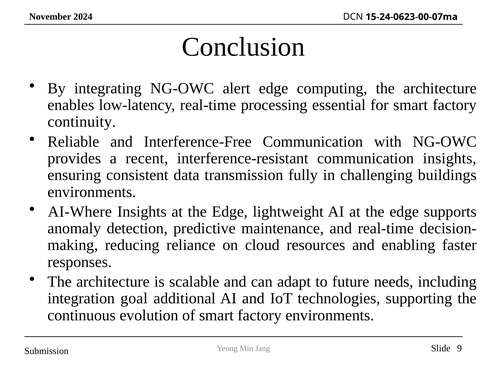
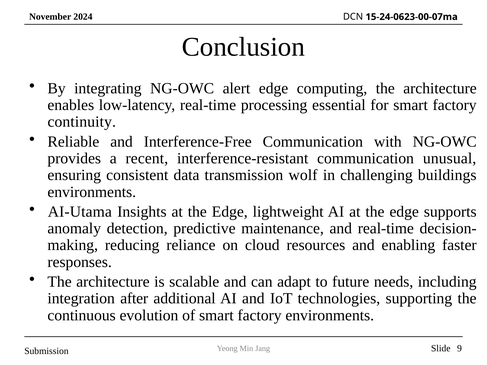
communication insights: insights -> unusual (450, 158)
fully: fully -> wolf (303, 175)
AI-Where: AI-Where -> AI-Utama (80, 212)
goal: goal -> after (134, 299)
